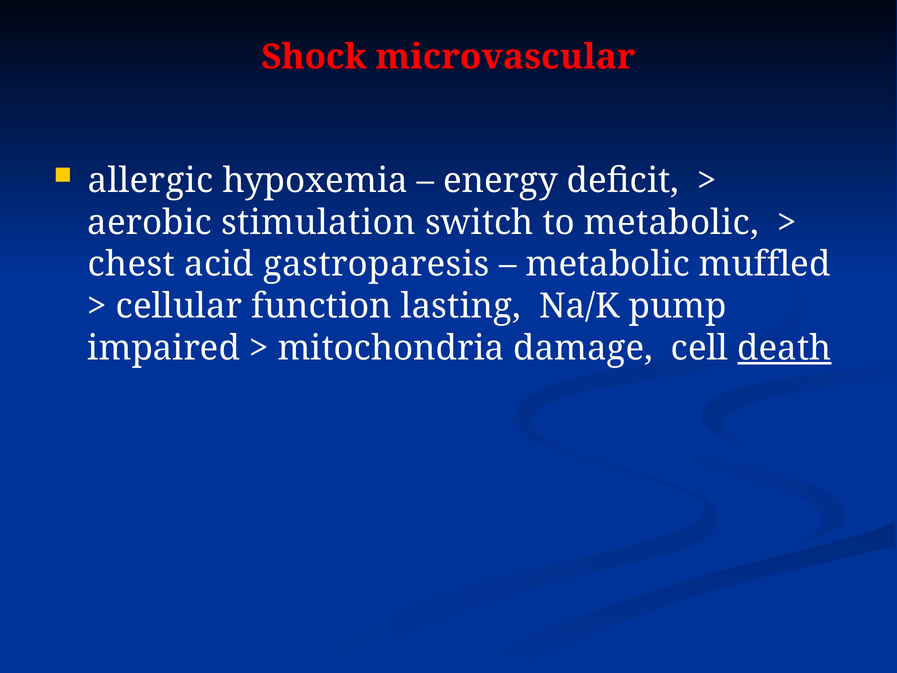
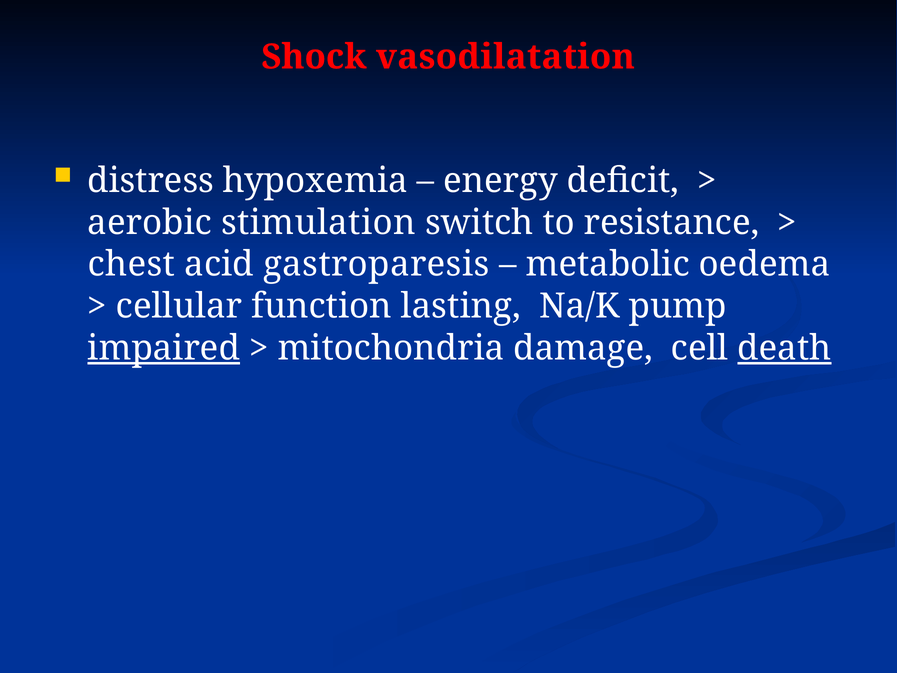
microvascular: microvascular -> vasodilatation (505, 57)
allergic: allergic -> distress (151, 181)
to metabolic: metabolic -> resistance (672, 222)
muffled: muffled -> oedema (765, 264)
impaired underline: none -> present (164, 348)
